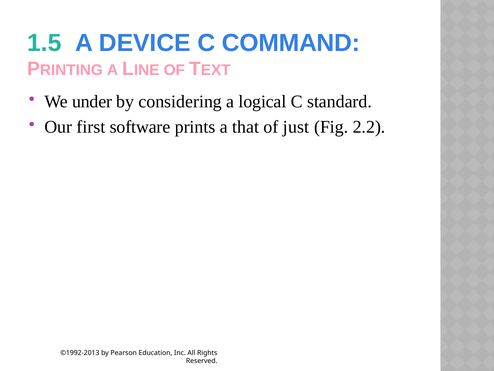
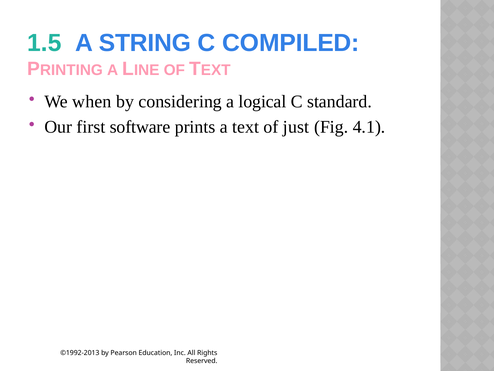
DEVICE: DEVICE -> STRING (145, 43)
COMMAND: COMMAND -> COMPILED (291, 43)
under: under -> when (92, 101)
that: that -> text (246, 127)
2.2: 2.2 -> 4.1 (369, 127)
